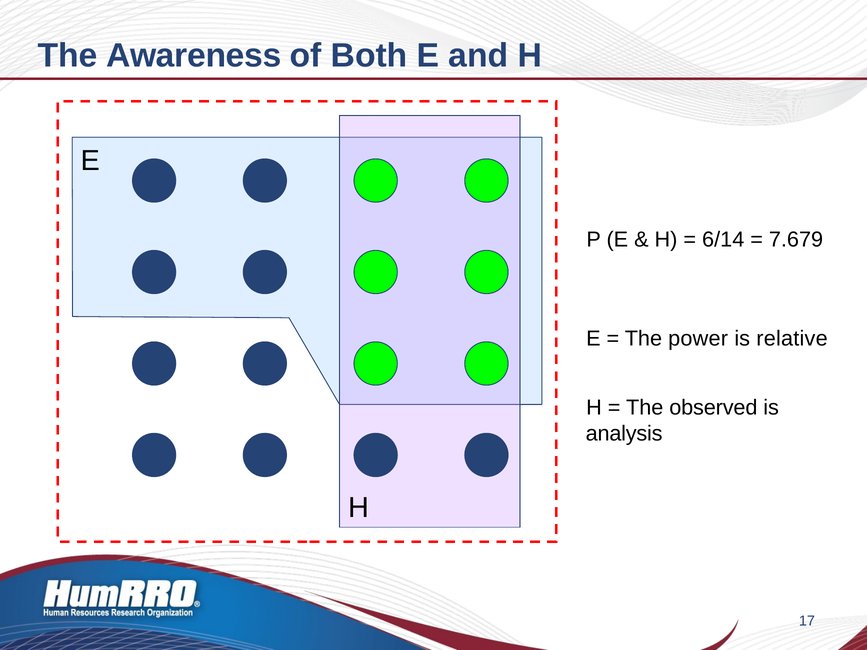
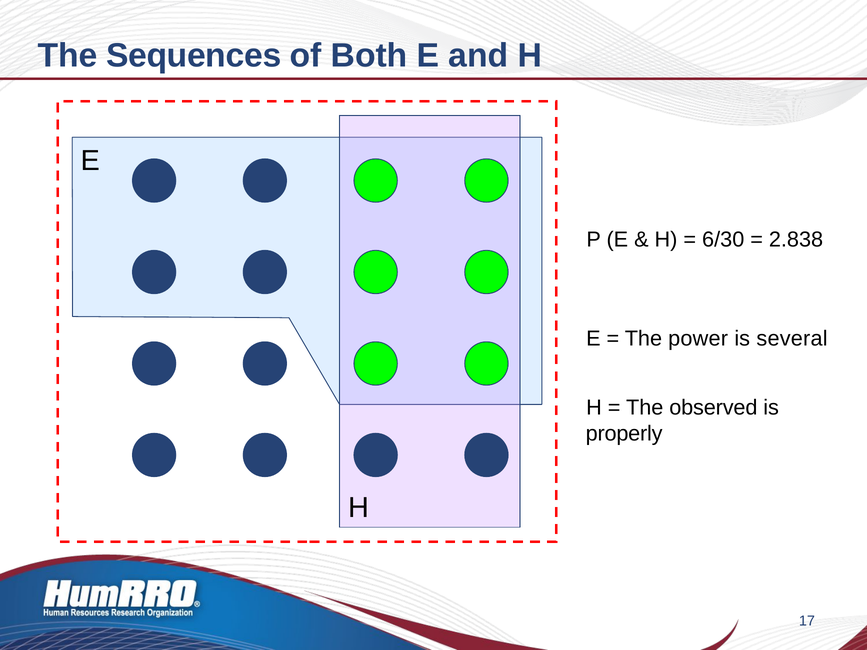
Awareness: Awareness -> Sequences (194, 56)
6/14: 6/14 -> 6/30 (723, 240)
7.679: 7.679 -> 2.838 (796, 240)
relative: relative -> several (792, 339)
analysis: analysis -> properly (624, 434)
